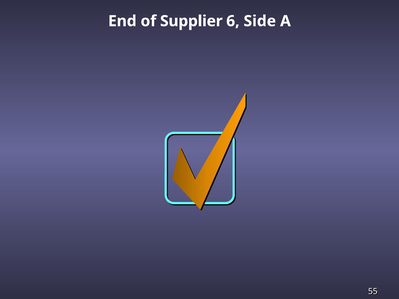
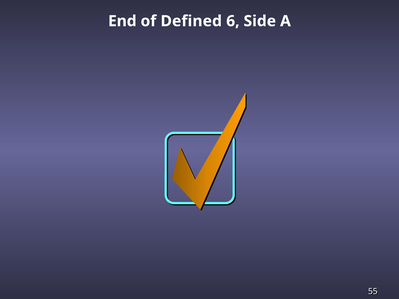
Supplier: Supplier -> Defined (191, 21)
